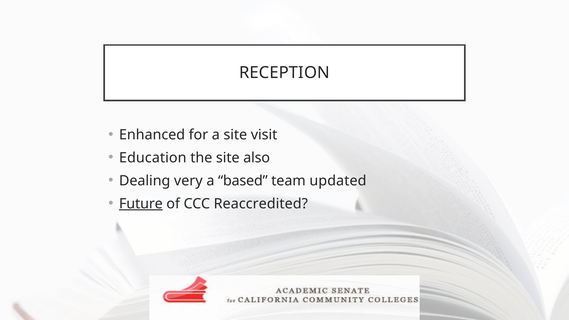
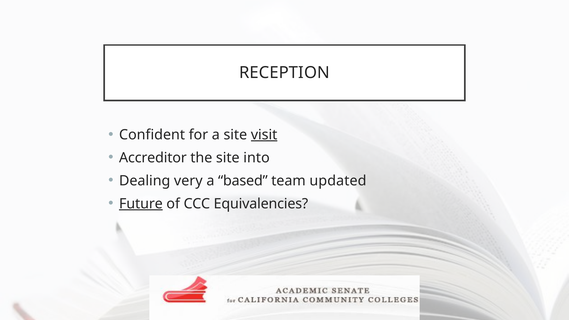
Enhanced: Enhanced -> Confident (152, 135)
visit underline: none -> present (264, 135)
Education: Education -> Accreditor (153, 158)
also: also -> into (257, 158)
Reaccredited: Reaccredited -> Equivalencies (261, 204)
